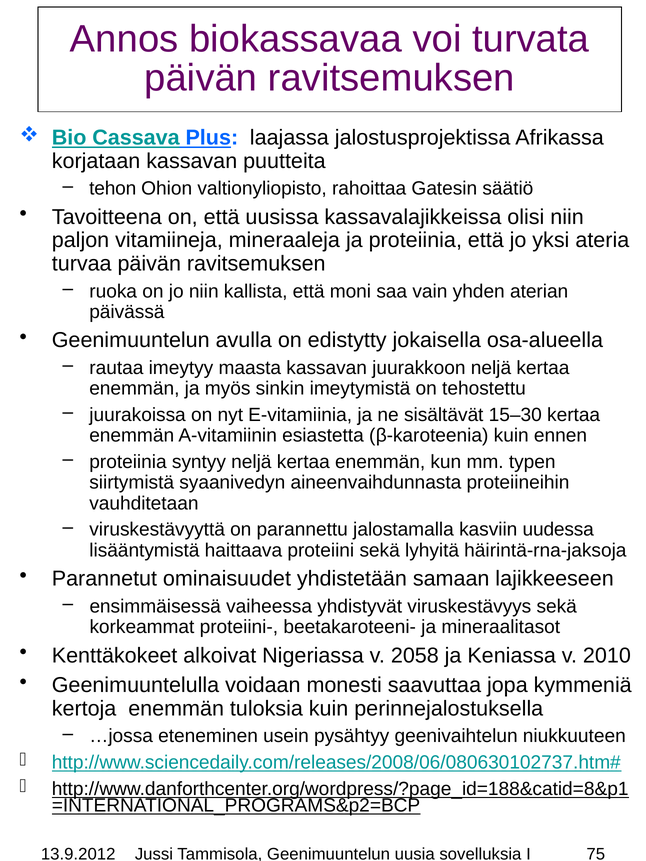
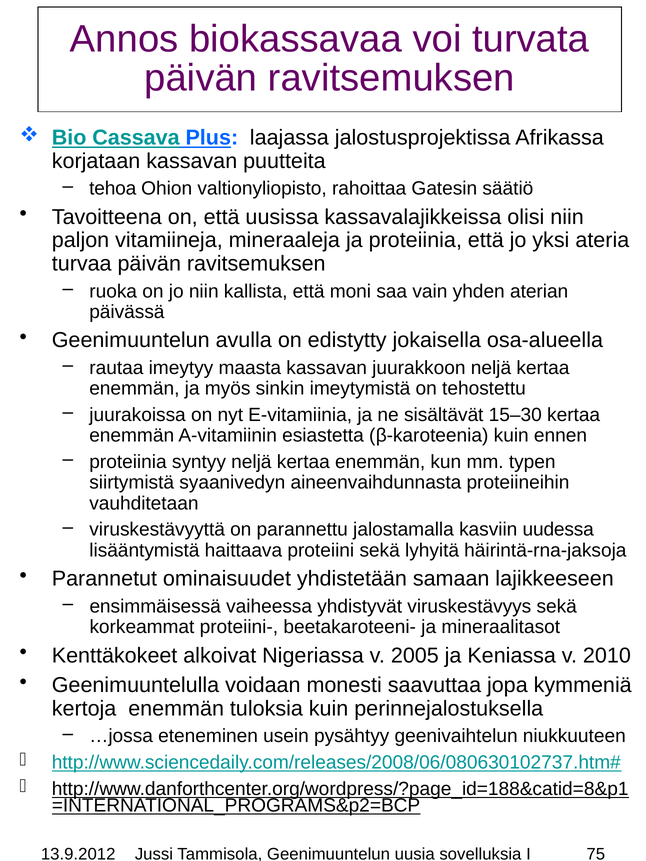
tehon: tehon -> tehoa (113, 189)
2058: 2058 -> 2005 (415, 656)
